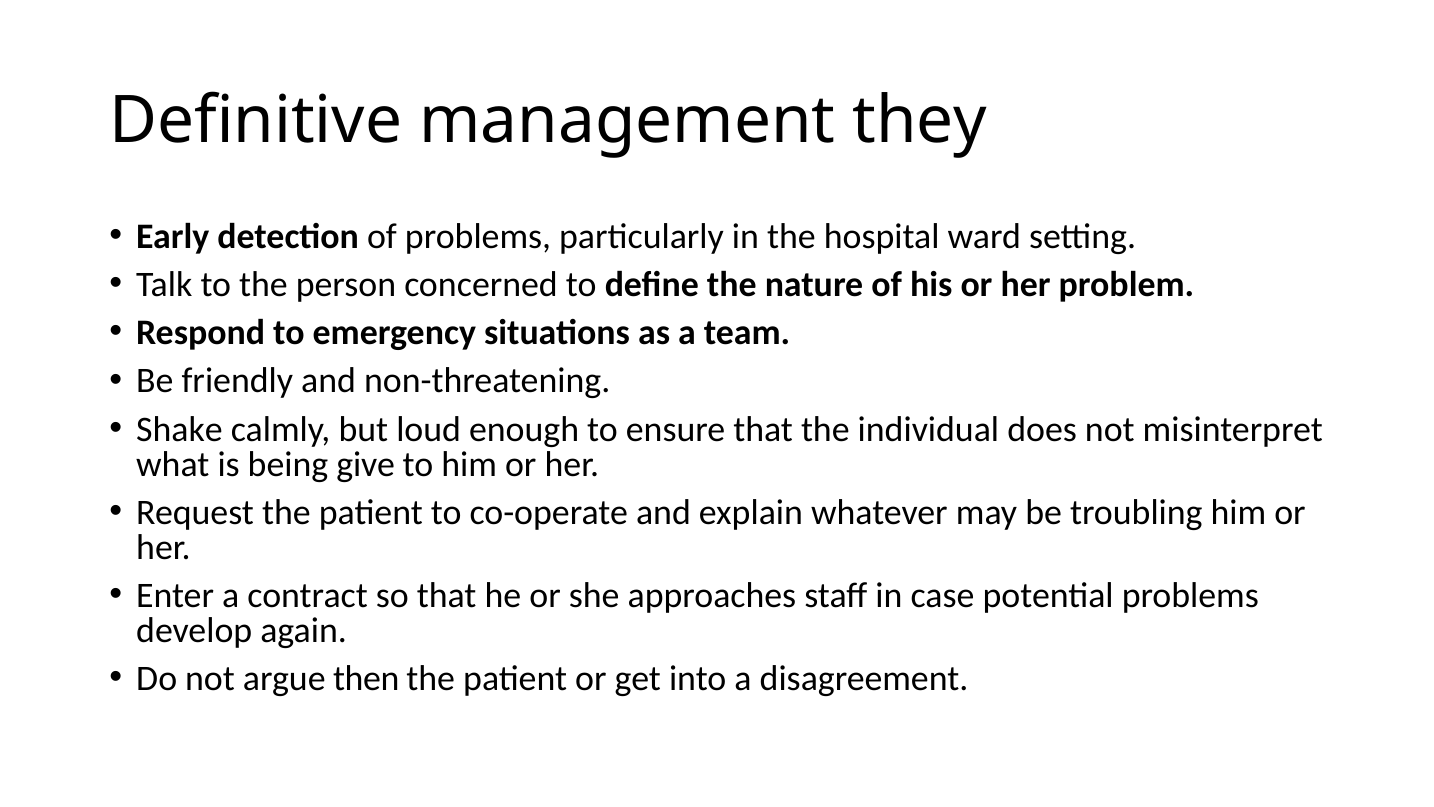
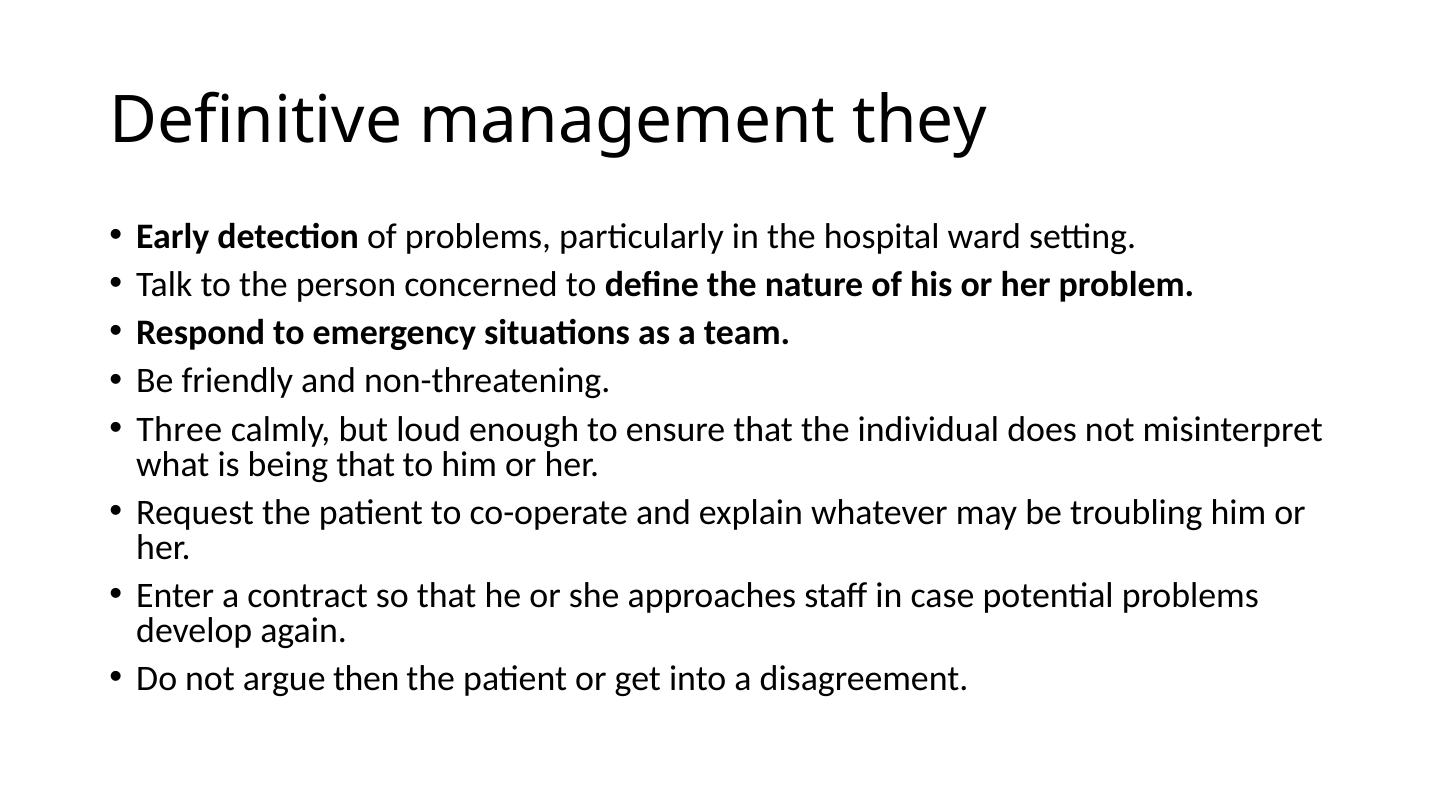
Shake: Shake -> Three (179, 429)
being give: give -> that (366, 464)
